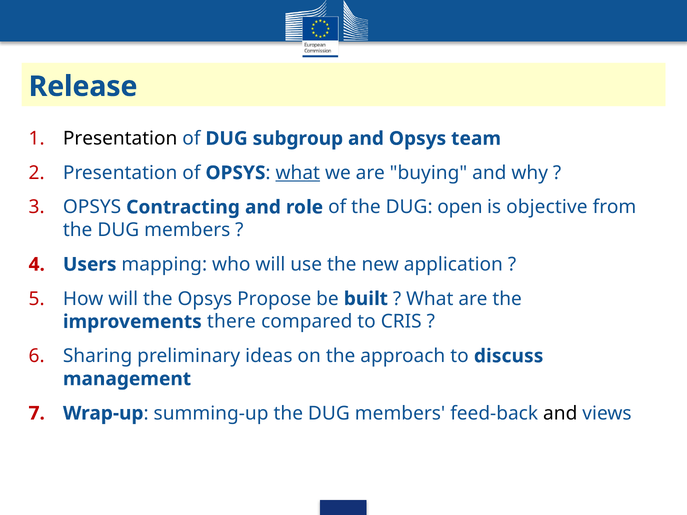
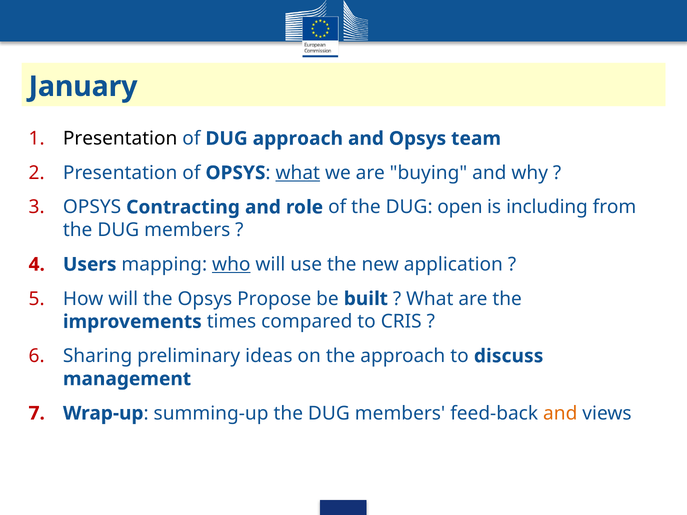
Release: Release -> January (83, 87)
DUG subgroup: subgroup -> approach (298, 139)
objective: objective -> including (547, 207)
who underline: none -> present (231, 265)
there: there -> times (232, 322)
and colour: black -> orange (560, 413)
